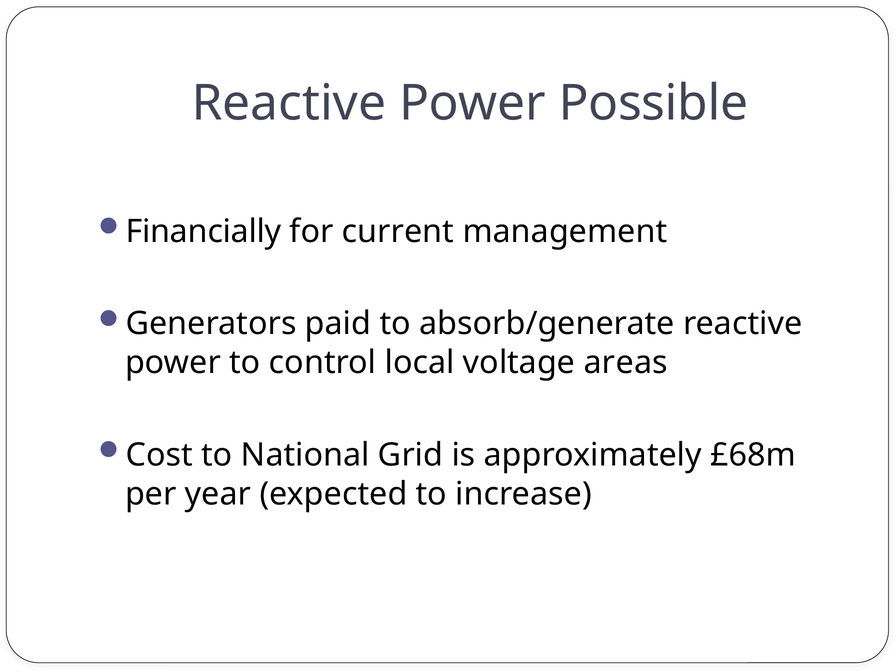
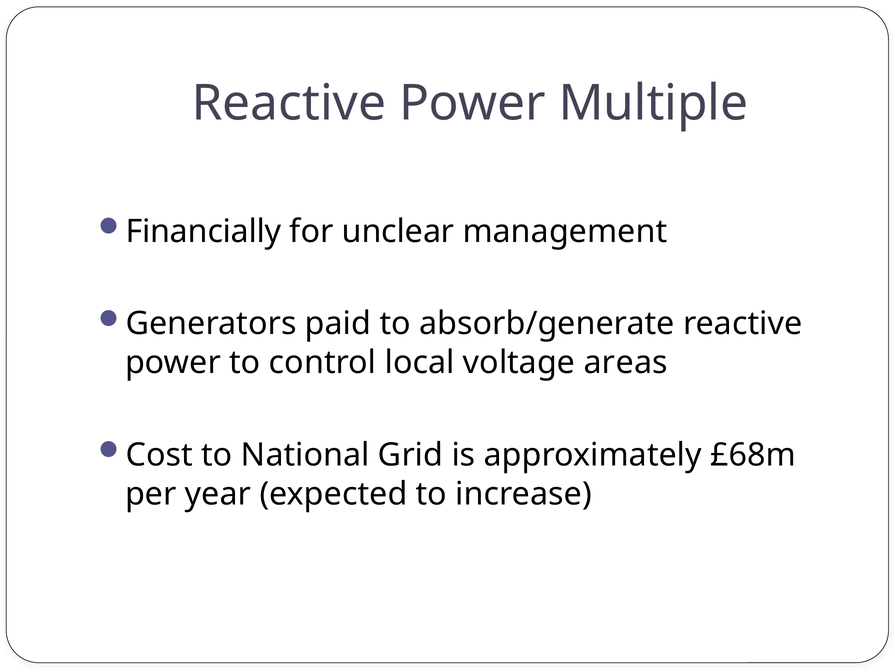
Possible: Possible -> Multiple (653, 103)
current: current -> unclear (398, 231)
